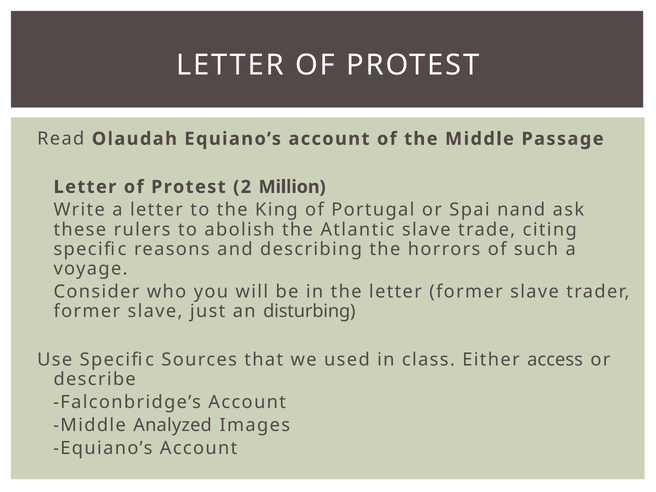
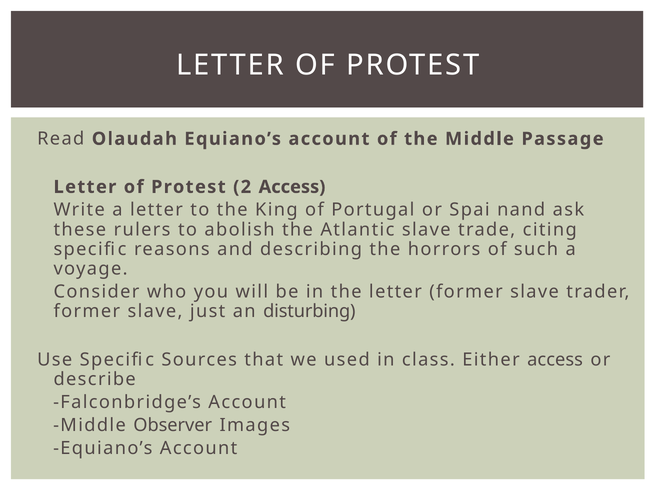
2 Million: Million -> Access (292, 187)
Analyzed: Analyzed -> Observer (173, 425)
